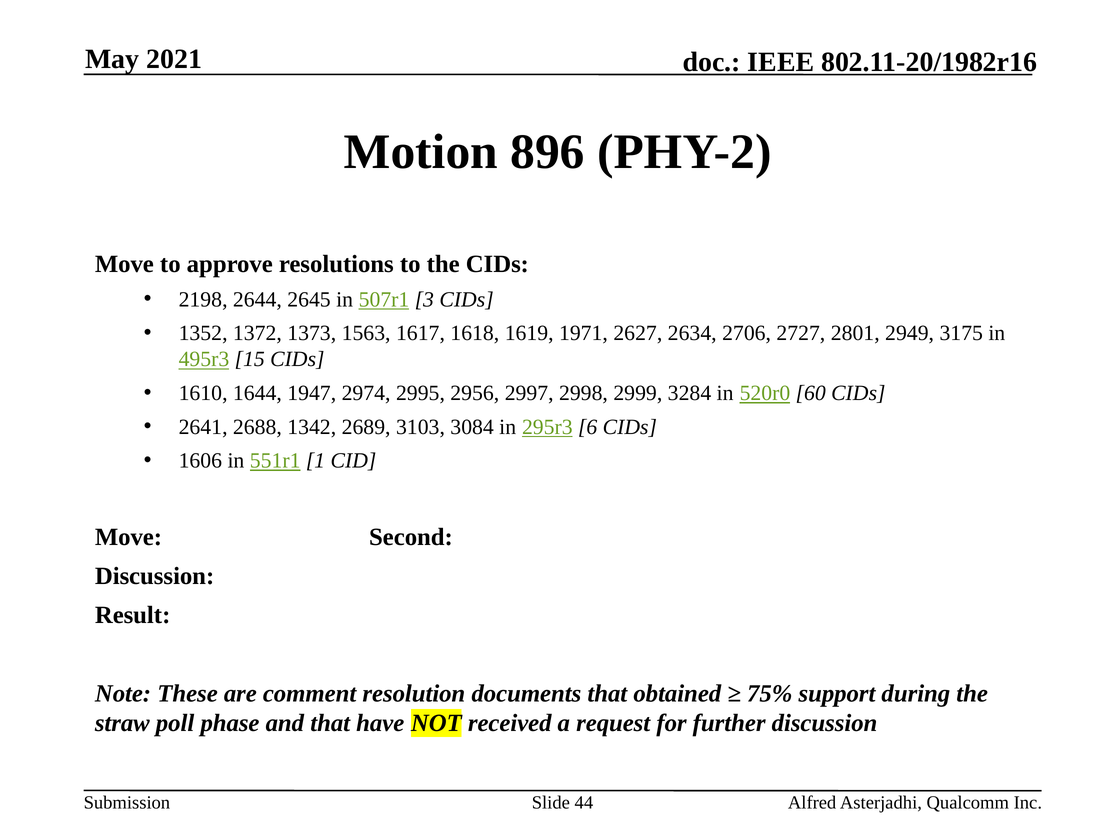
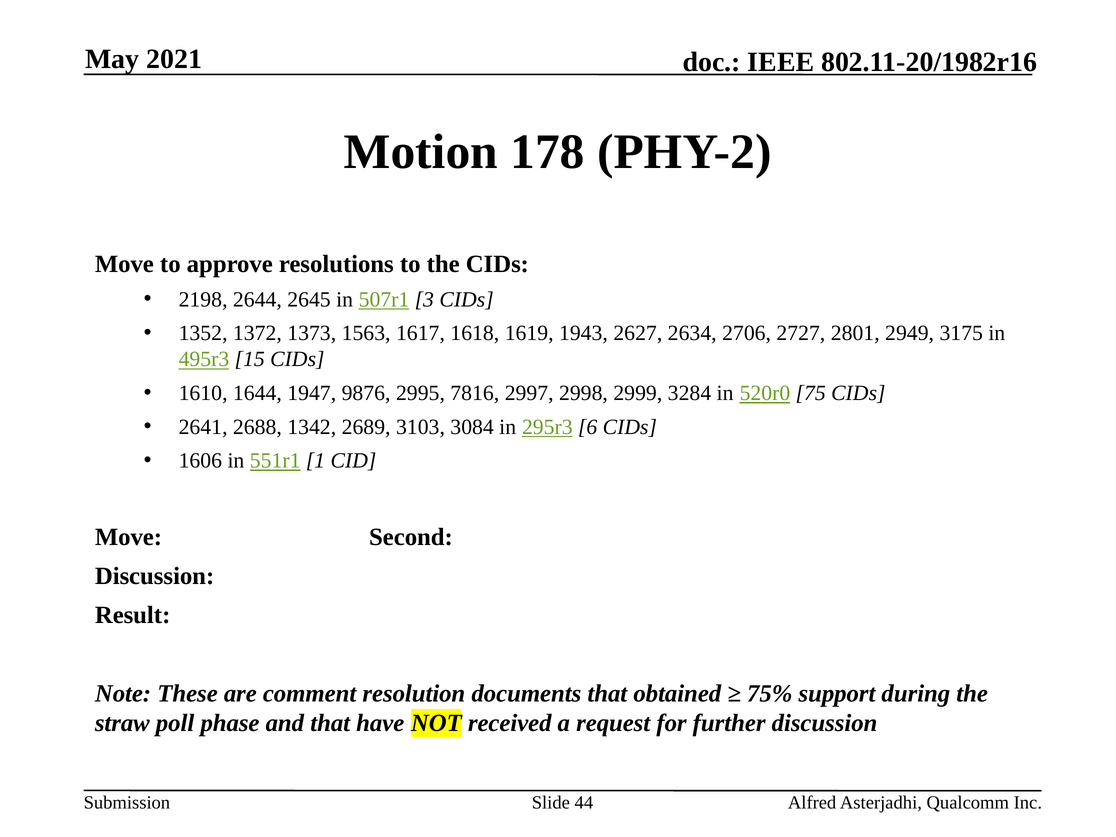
896: 896 -> 178 (548, 152)
1971: 1971 -> 1943 (583, 333)
2974: 2974 -> 9876 (366, 393)
2956: 2956 -> 7816 (475, 393)
60: 60 -> 75 (811, 393)
